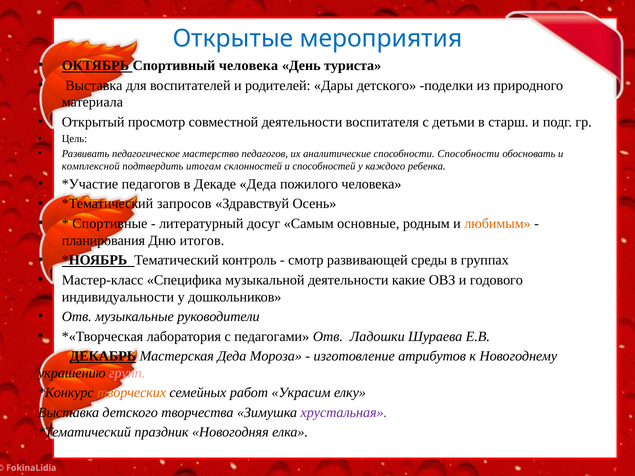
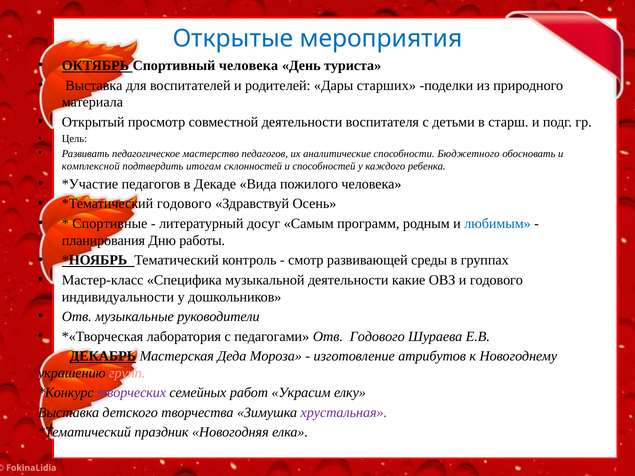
Дары детского: детского -> старших (386, 85)
способности Способности: Способности -> Бюджетного (468, 154)
Декаде Деда: Деда -> Вида (258, 184)
запросов: запросов -> годового (184, 204)
основные: основные -> программ (368, 224)
любимым colour: orange -> blue (498, 224)
итогов: итогов -> работы (202, 241)
Отв Ладошки: Ладошки -> Годового (377, 337)
творческих colour: orange -> purple (132, 393)
